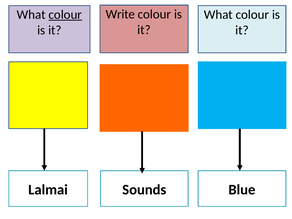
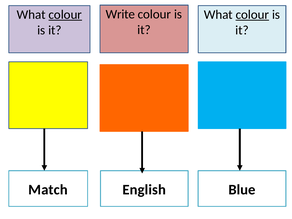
colour underline: none -> present (252, 15)
Lalmai: Lalmai -> Match (48, 190)
Sounds: Sounds -> English (144, 190)
